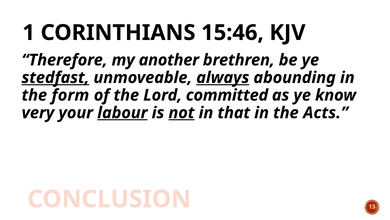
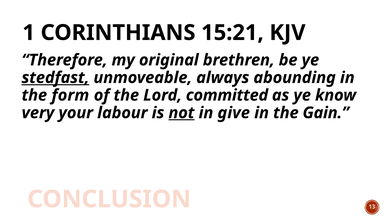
15:46: 15:46 -> 15:21 (232, 33)
another: another -> original (169, 60)
always underline: present -> none (223, 77)
labour underline: present -> none (122, 112)
that: that -> give (234, 112)
Acts: Acts -> Gain (326, 112)
